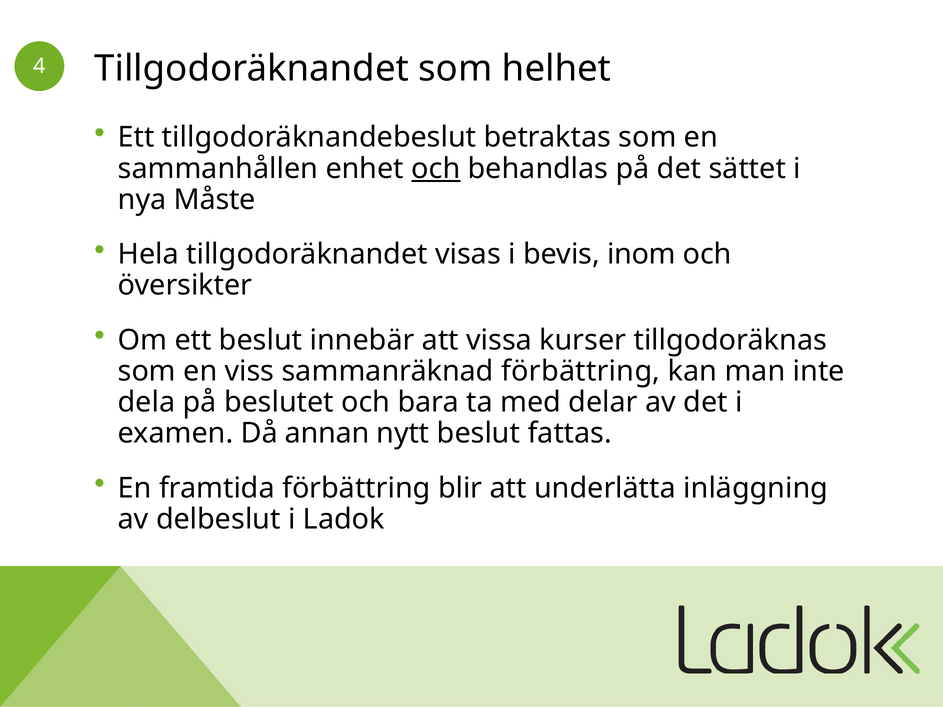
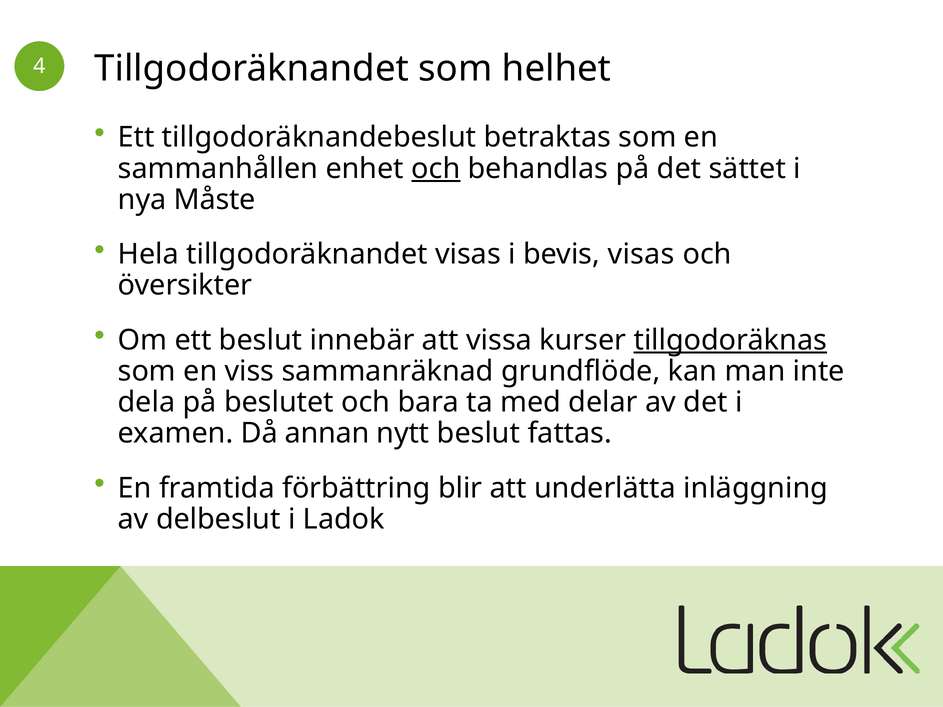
bevis inom: inom -> visas (641, 254)
tillgodoräknas underline: none -> present (730, 340)
sammanräknad förbättring: förbättring -> grundflöde (581, 371)
